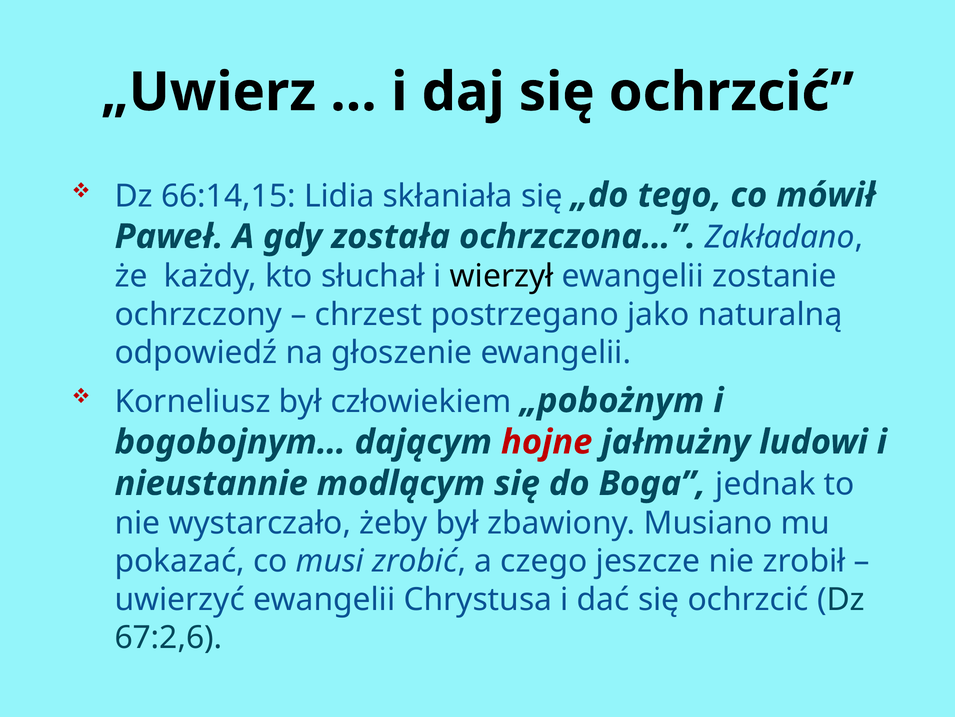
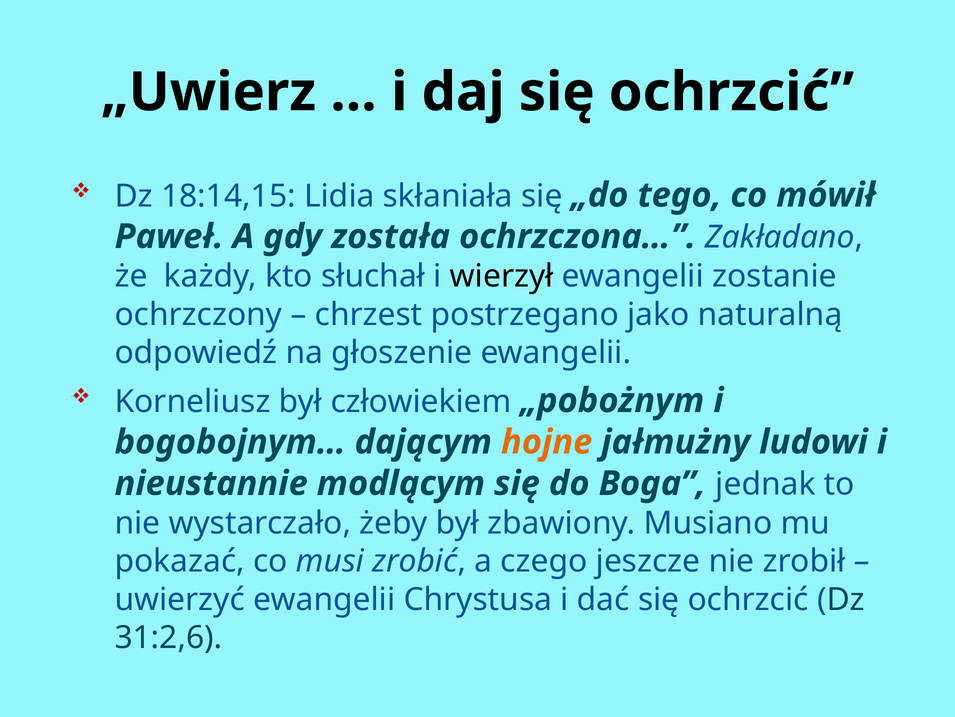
66:14,15: 66:14,15 -> 18:14,15 (228, 196)
hojne colour: red -> orange (547, 442)
67:2,6: 67:2,6 -> 31:2,6 (168, 637)
